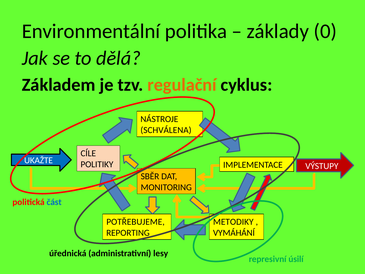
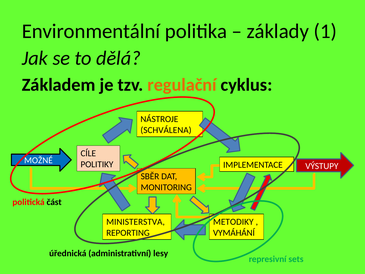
0: 0 -> 1 (325, 31)
UKAŽTE: UKAŽTE -> MOŽNÉ (38, 160)
část colour: blue -> black (54, 202)
POTŘEBUJEME: POTŘEBUJEME -> MINISTERSTVA (136, 222)
úsilí: úsilí -> sets (296, 259)
